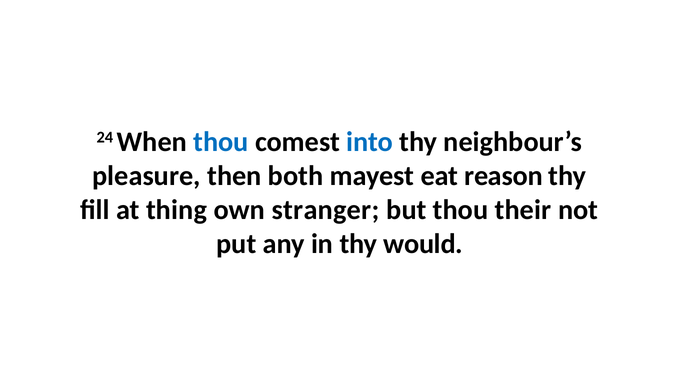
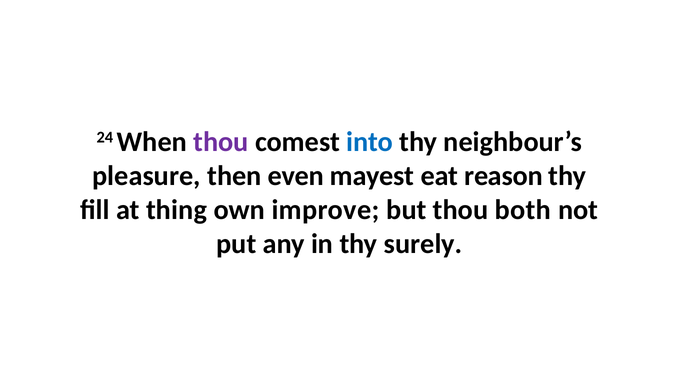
thou colour: blue -> purple (221, 142)
both: both -> even (296, 176)
stranger: stranger -> improve (326, 210)
their: their -> both (523, 210)
would: would -> surely (423, 244)
